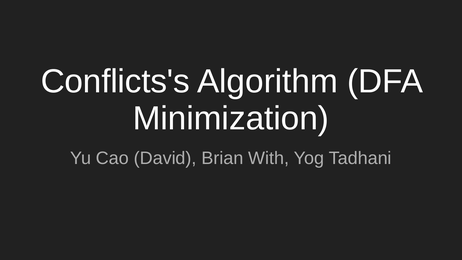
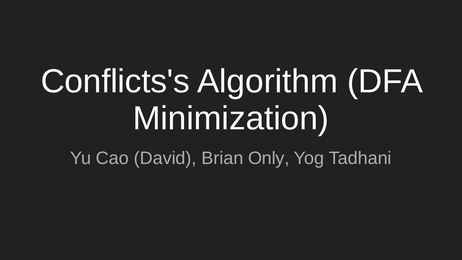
With: With -> Only (269, 158)
